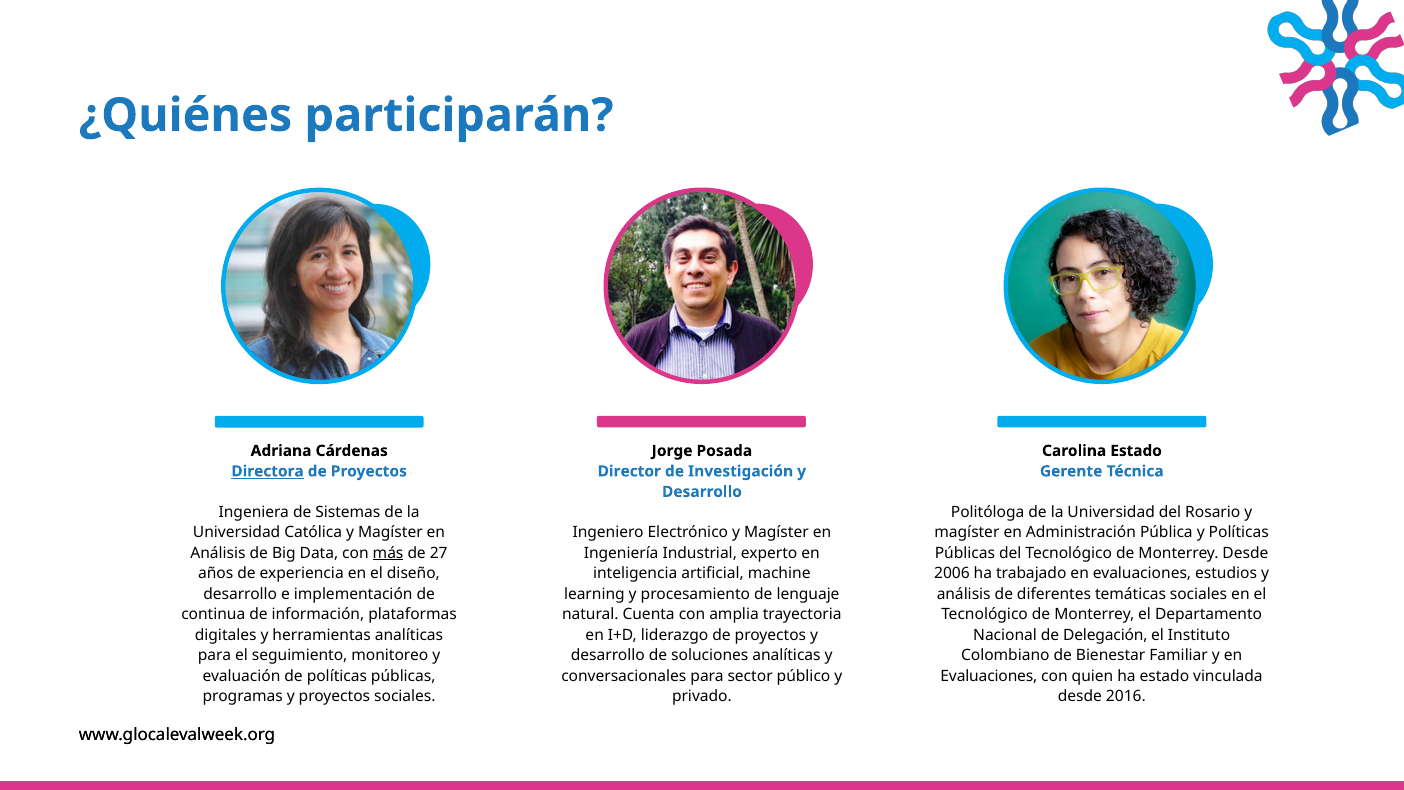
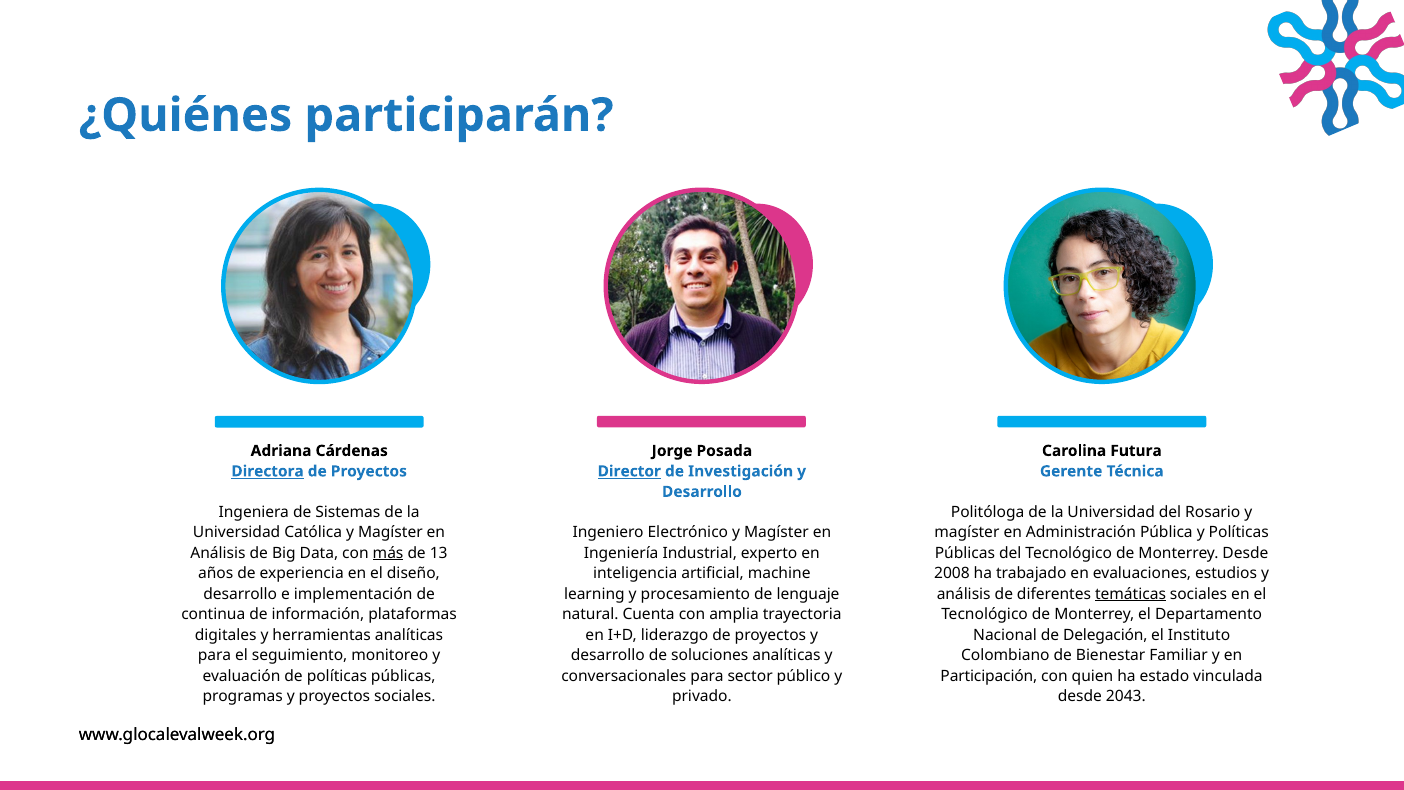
Carolina Estado: Estado -> Futura (1136, 451)
Director underline: none -> present (629, 471)
27: 27 -> 13 (439, 553)
2006: 2006 -> 2008 (952, 574)
temáticas underline: none -> present (1131, 594)
Evaluaciones: Evaluaciones -> Participación (989, 676)
2016: 2016 -> 2043 (1126, 696)
